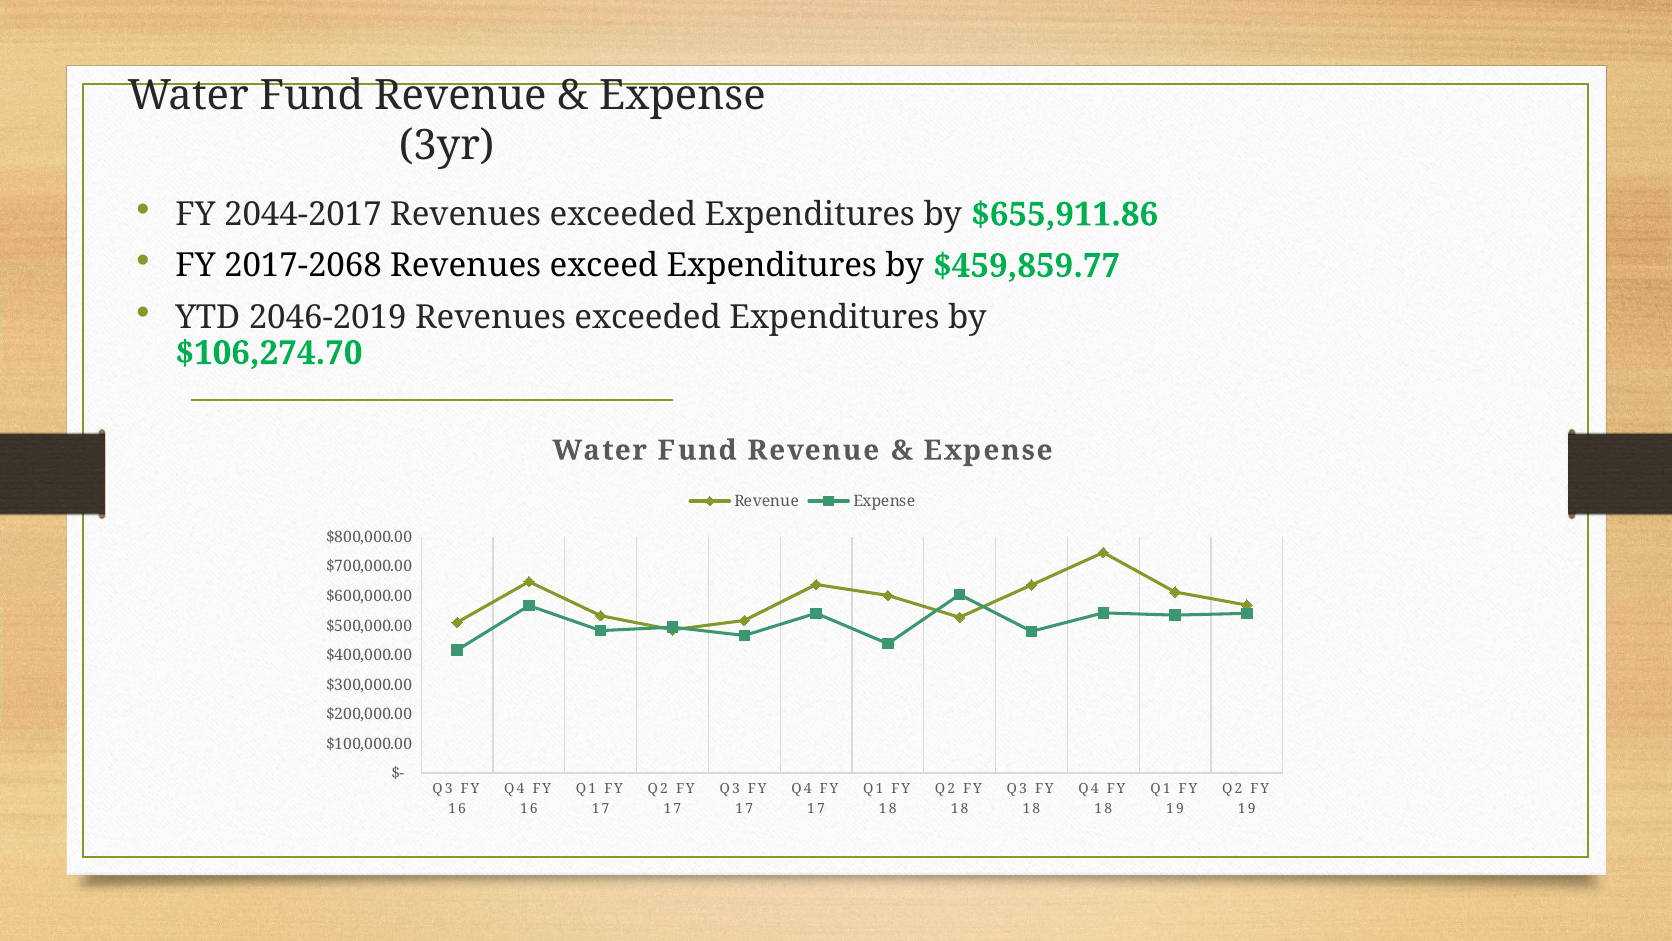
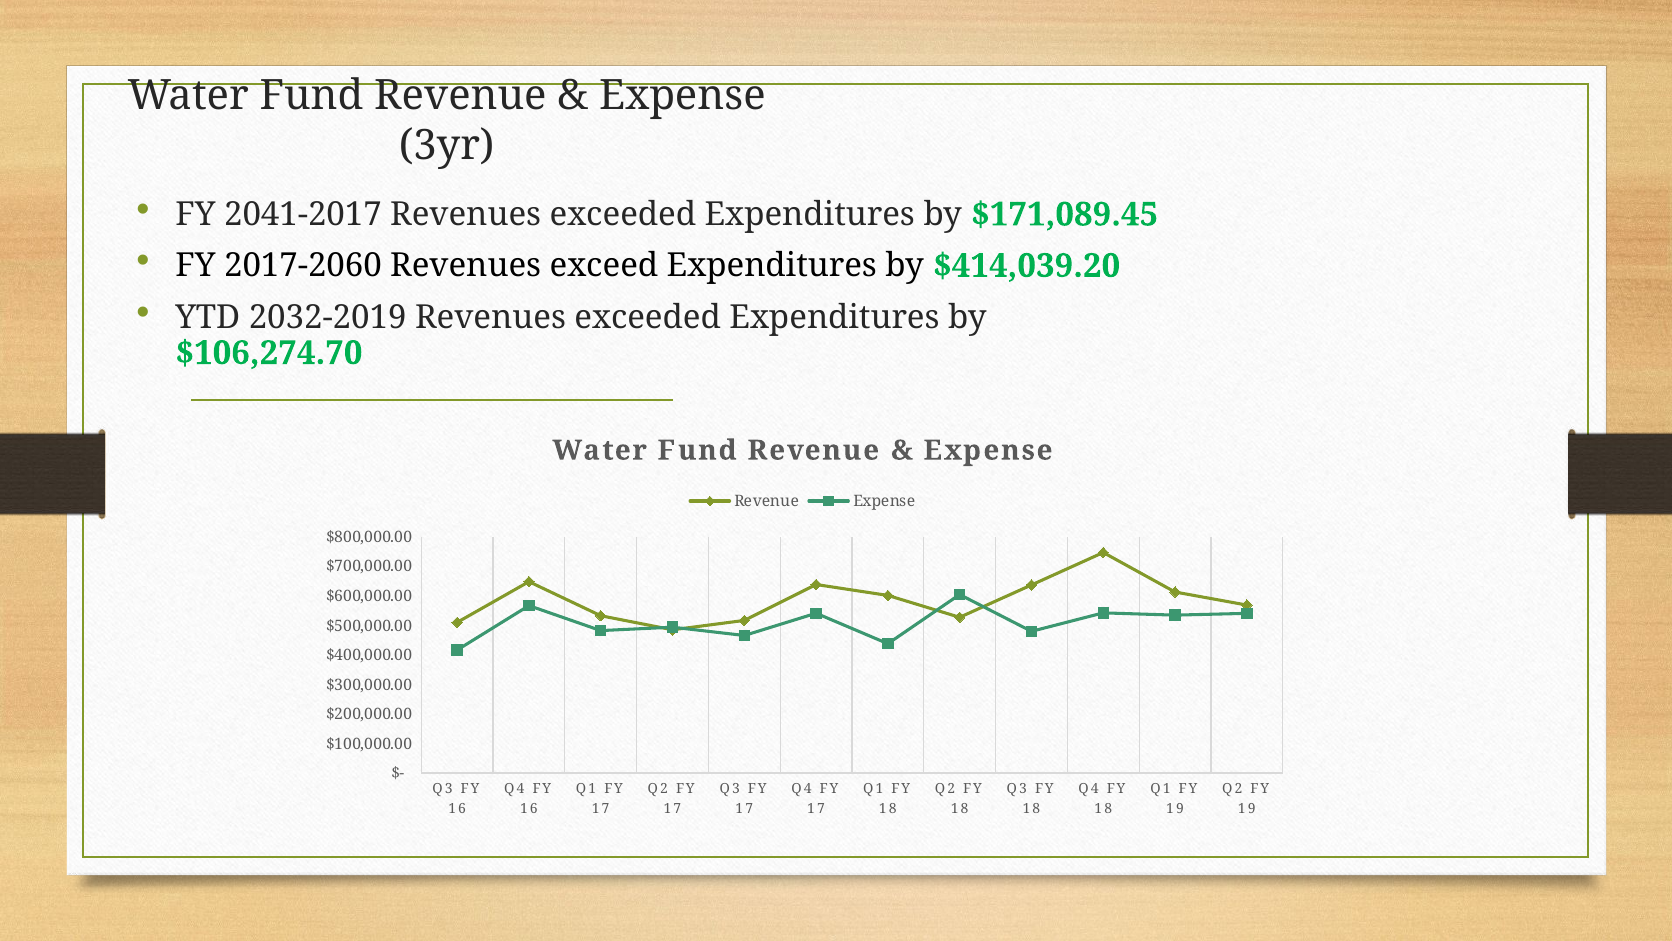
2044-2017: 2044-2017 -> 2041-2017 (303, 214)
$655,911.86: $655,911.86 -> $171,089.45 (1065, 214)
2017-2068: 2017-2068 -> 2017-2060 (303, 266)
$459,859.77: $459,859.77 -> $414,039.20 (1027, 266)
2046-2019: 2046-2019 -> 2032-2019 (328, 317)
